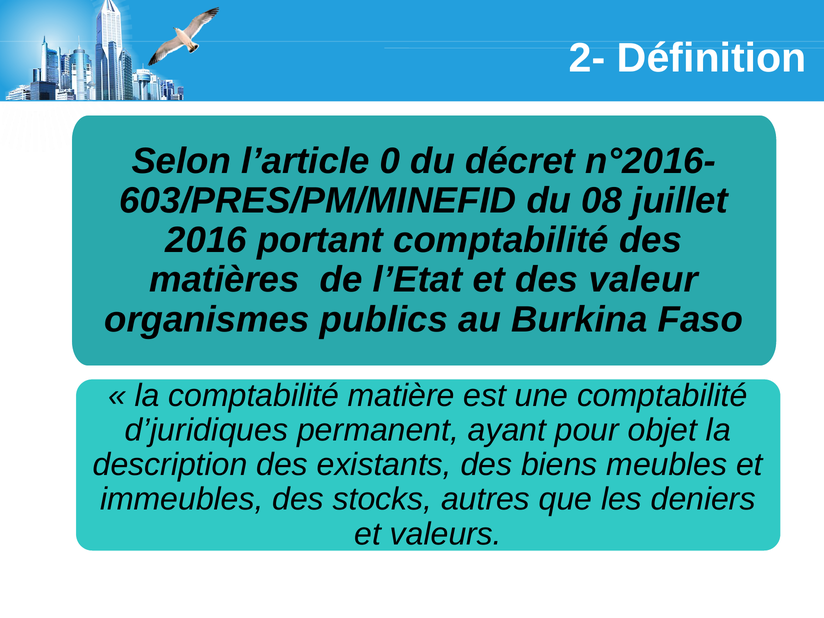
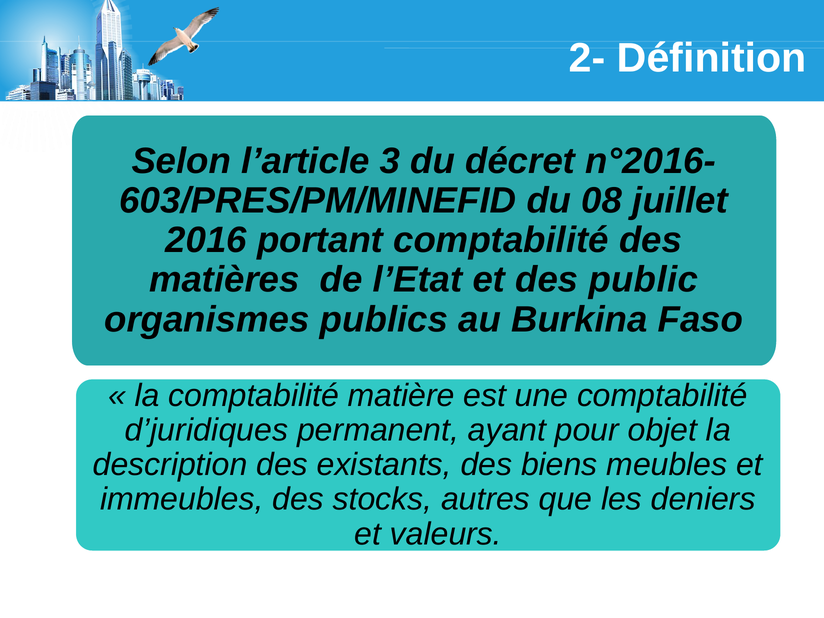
0: 0 -> 3 (390, 161)
valeur: valeur -> public (643, 280)
